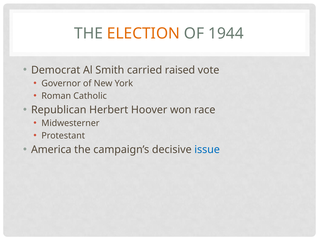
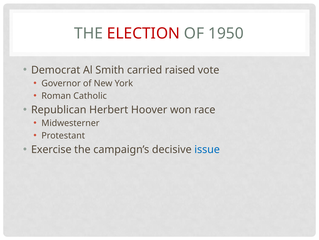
ELECTION colour: orange -> red (143, 33)
1944: 1944 -> 1950 (226, 33)
America: America -> Exercise (51, 149)
